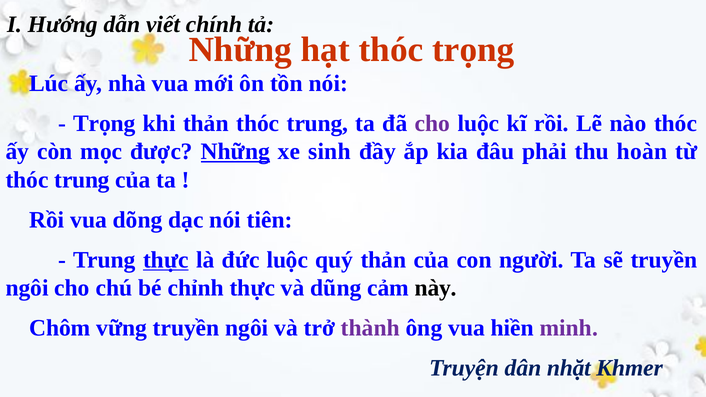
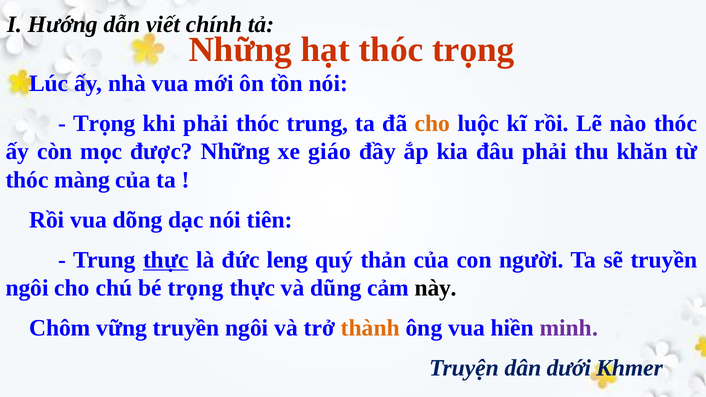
khi thản: thản -> phải (206, 124)
cho colour: purple -> orange (433, 124)
Những underline: present -> none (235, 152)
sinh: sinh -> giáo (330, 152)
hoàn: hoàn -> khăn (642, 152)
trung: trung -> màng (82, 180)
đức luộc: luộc -> leng (287, 260)
bé chỉnh: chỉnh -> trọng (196, 288)
thành colour: purple -> orange (370, 328)
nhặt: nhặt -> dưới (569, 368)
